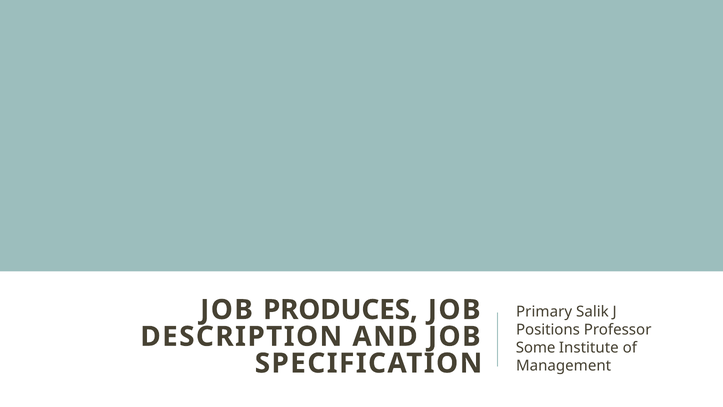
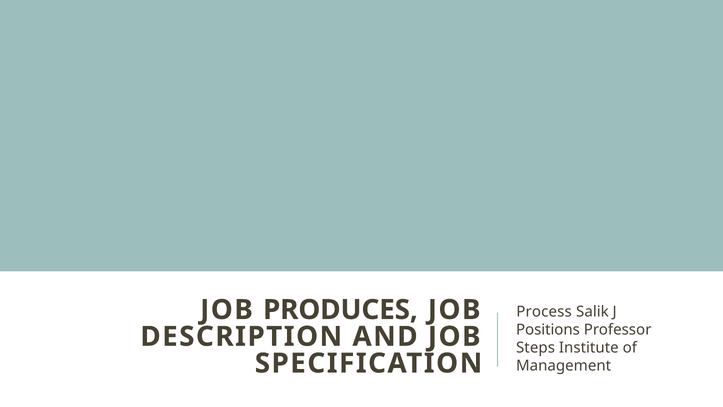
Primary: Primary -> Process (544, 311)
Some: Some -> Steps (536, 348)
